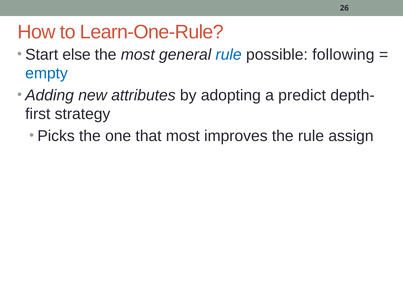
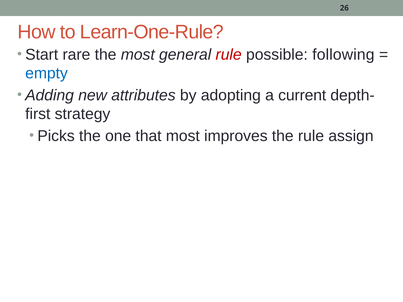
else: else -> rare (76, 55)
rule colour: blue -> red (229, 55)
predict: predict -> current (302, 95)
